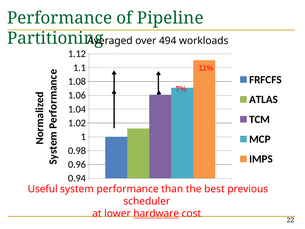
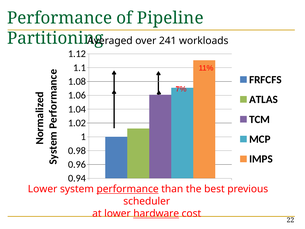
494: 494 -> 241 (168, 41)
Useful: Useful -> Lower (43, 189)
performance underline: none -> present (128, 189)
